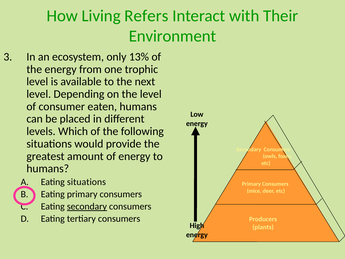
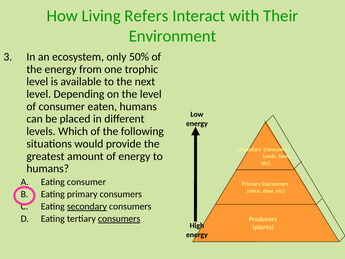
13%: 13% -> 50% (139, 57)
Eating situations: situations -> consumer (86, 182)
consumers underline: none -> present (119, 219)
